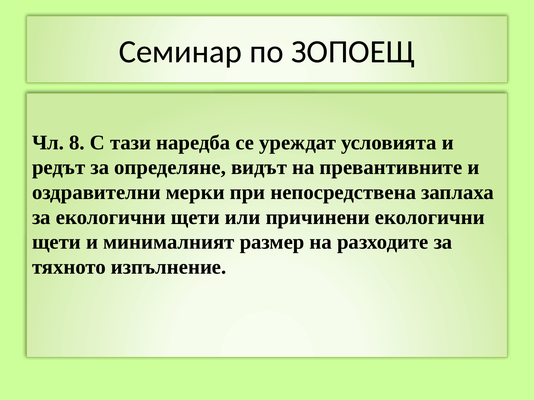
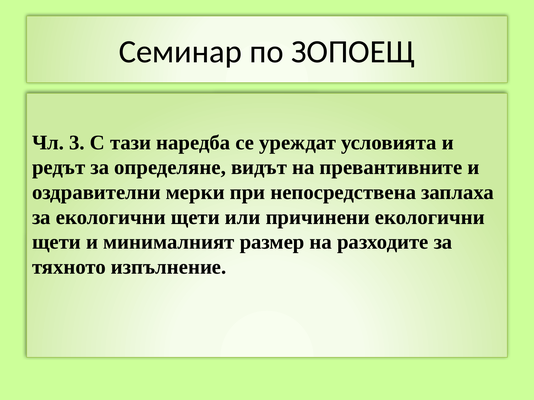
8: 8 -> 3 (77, 143)
